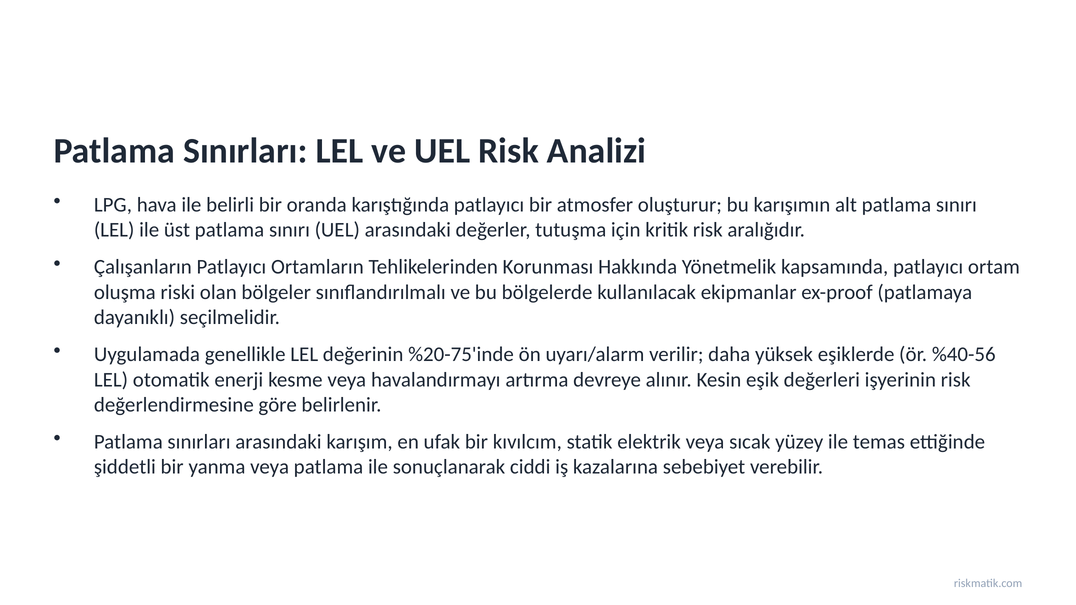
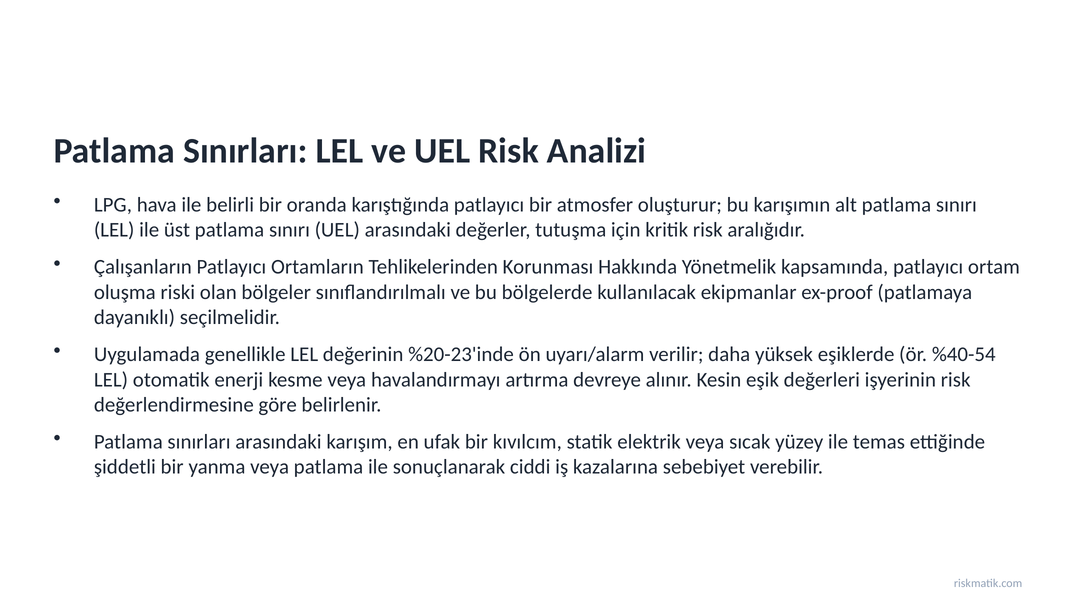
%20-75'inde: %20-75'inde -> %20-23'inde (461, 355)
%40-56: %40-56 -> %40-54 (964, 355)
